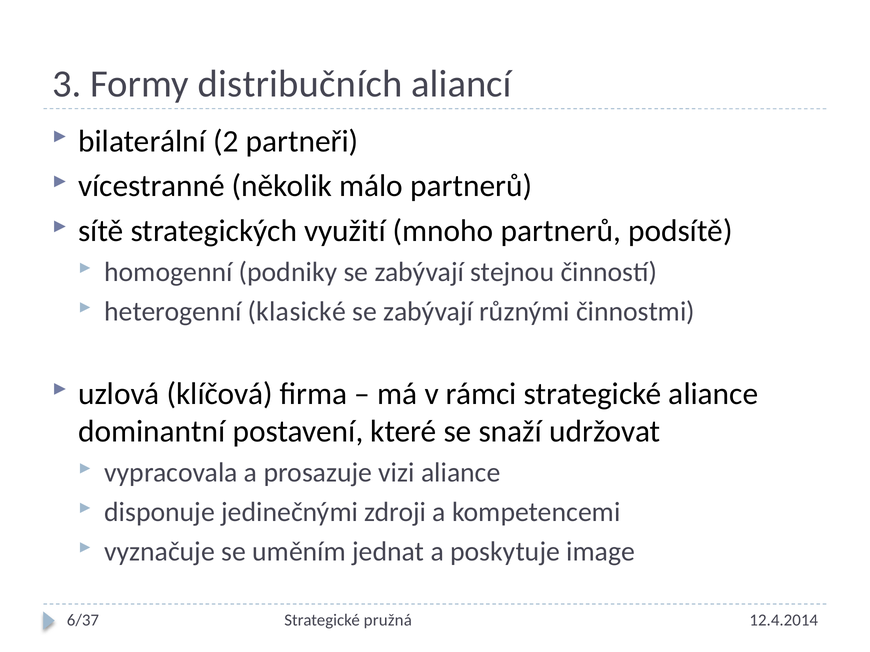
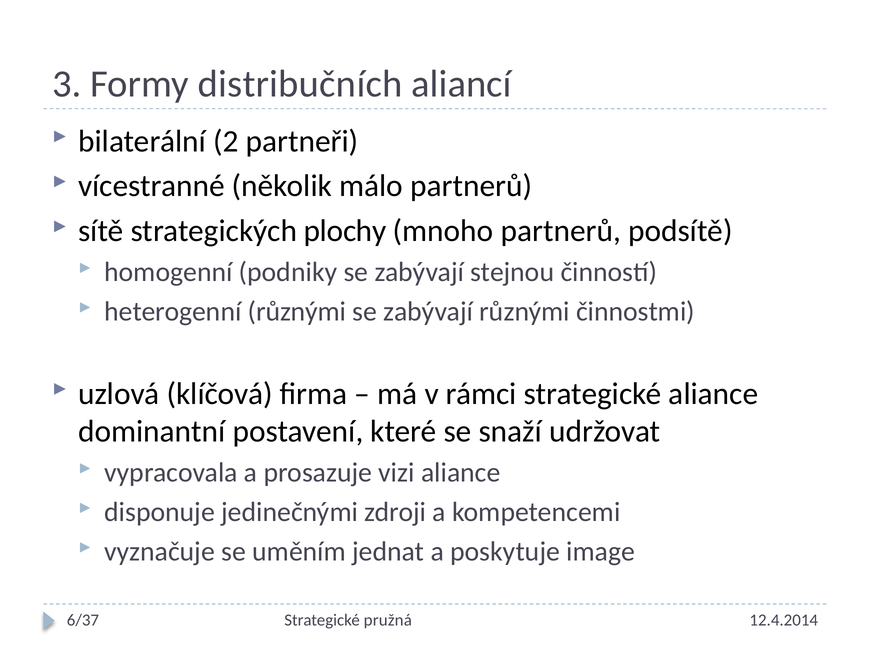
využití: využití -> plochy (345, 231)
heterogenní klasické: klasické -> různými (297, 312)
